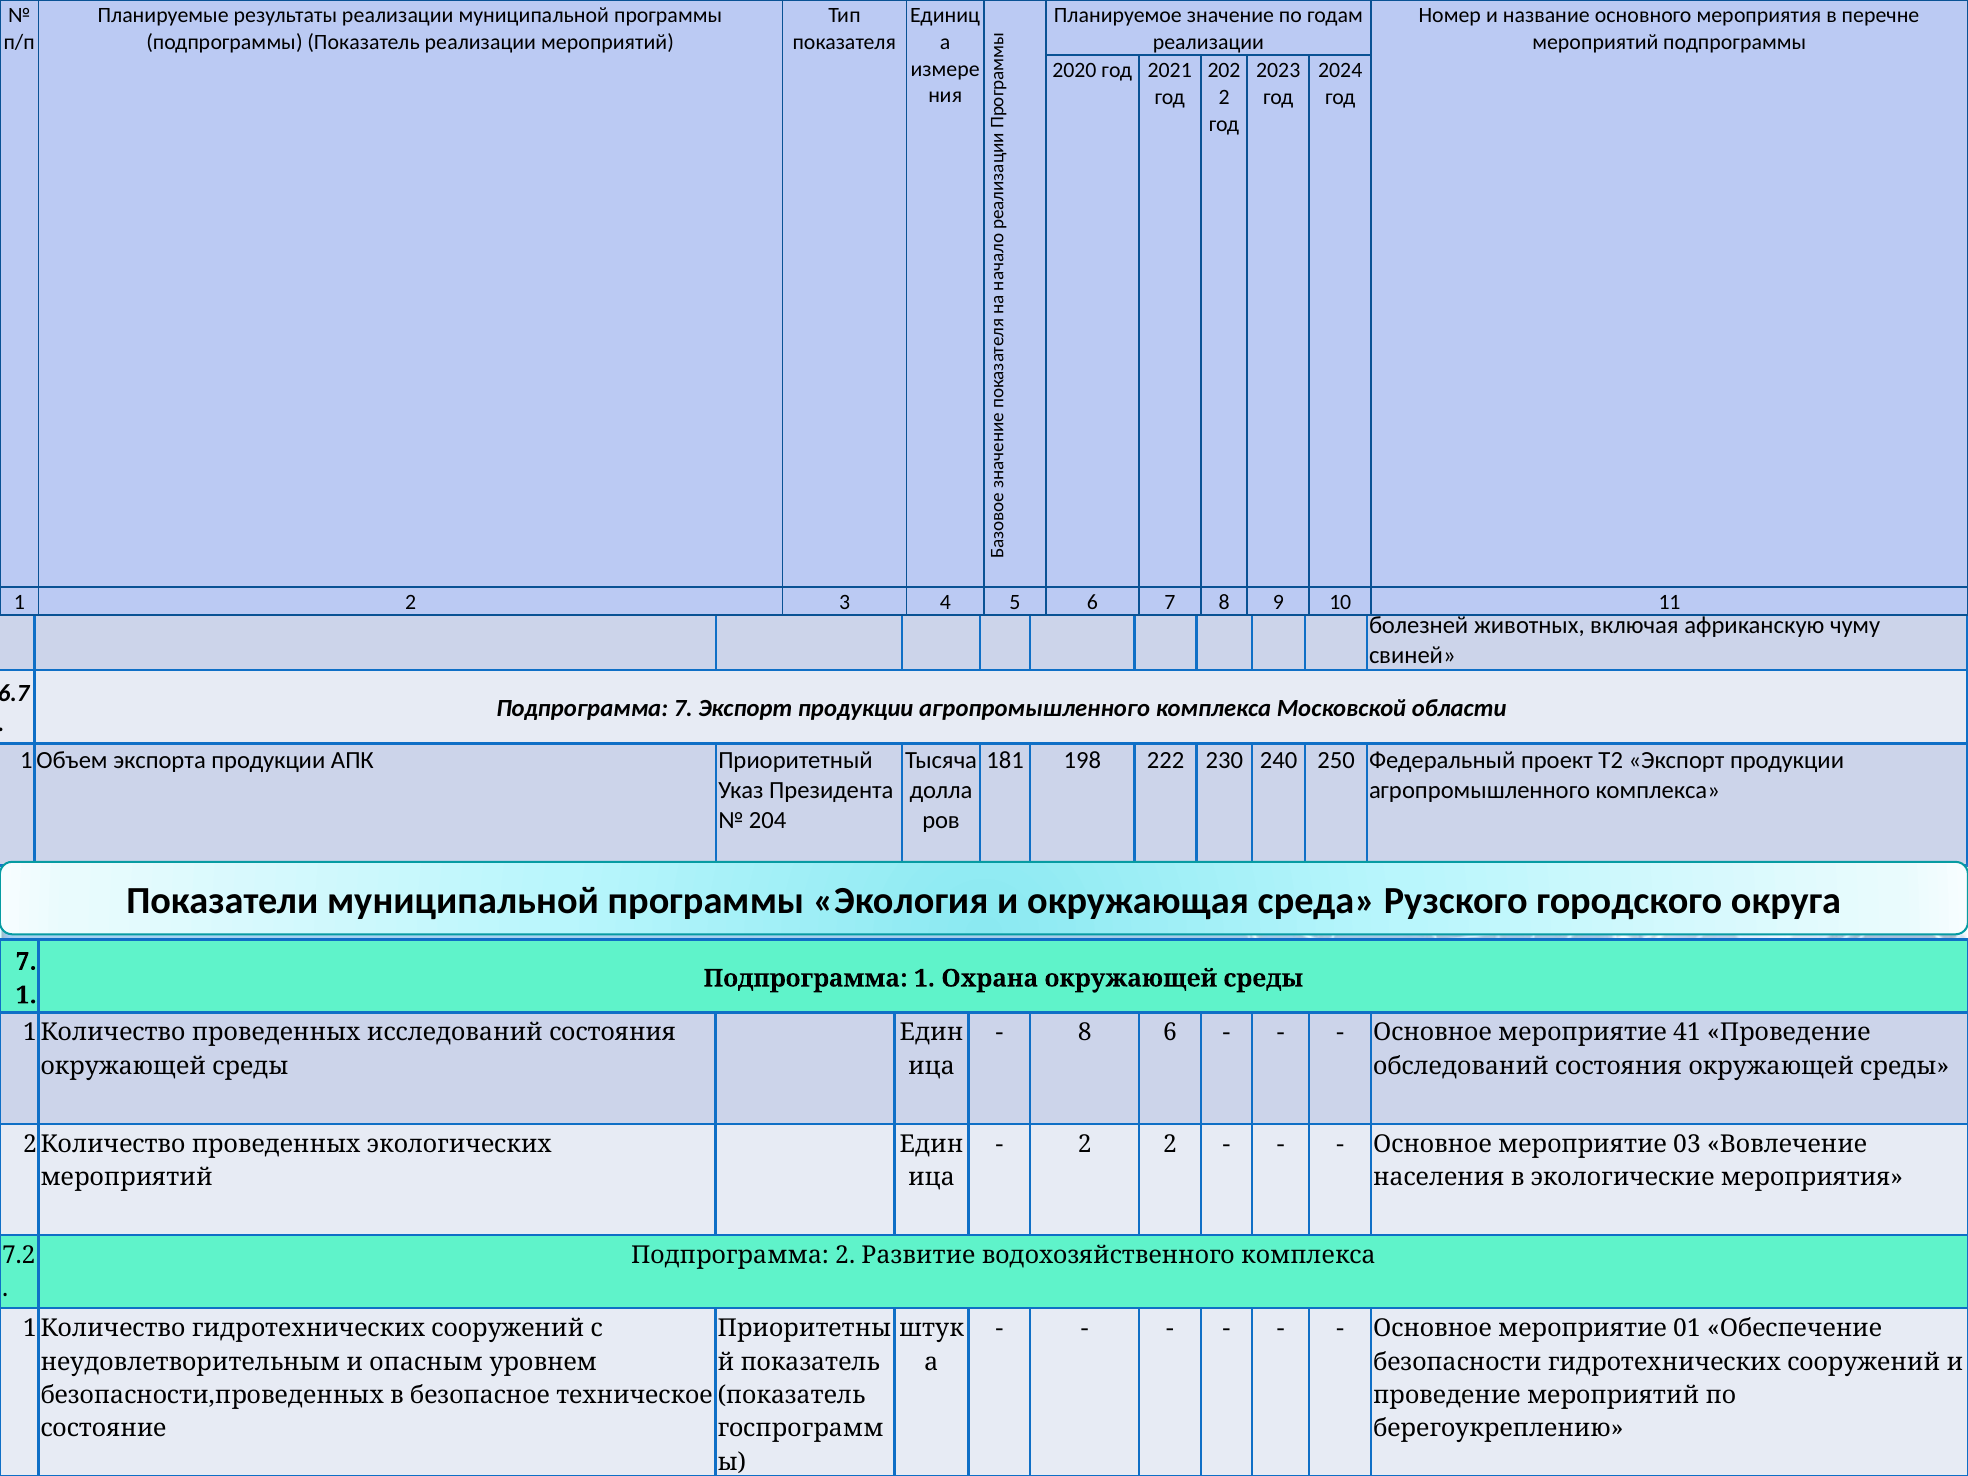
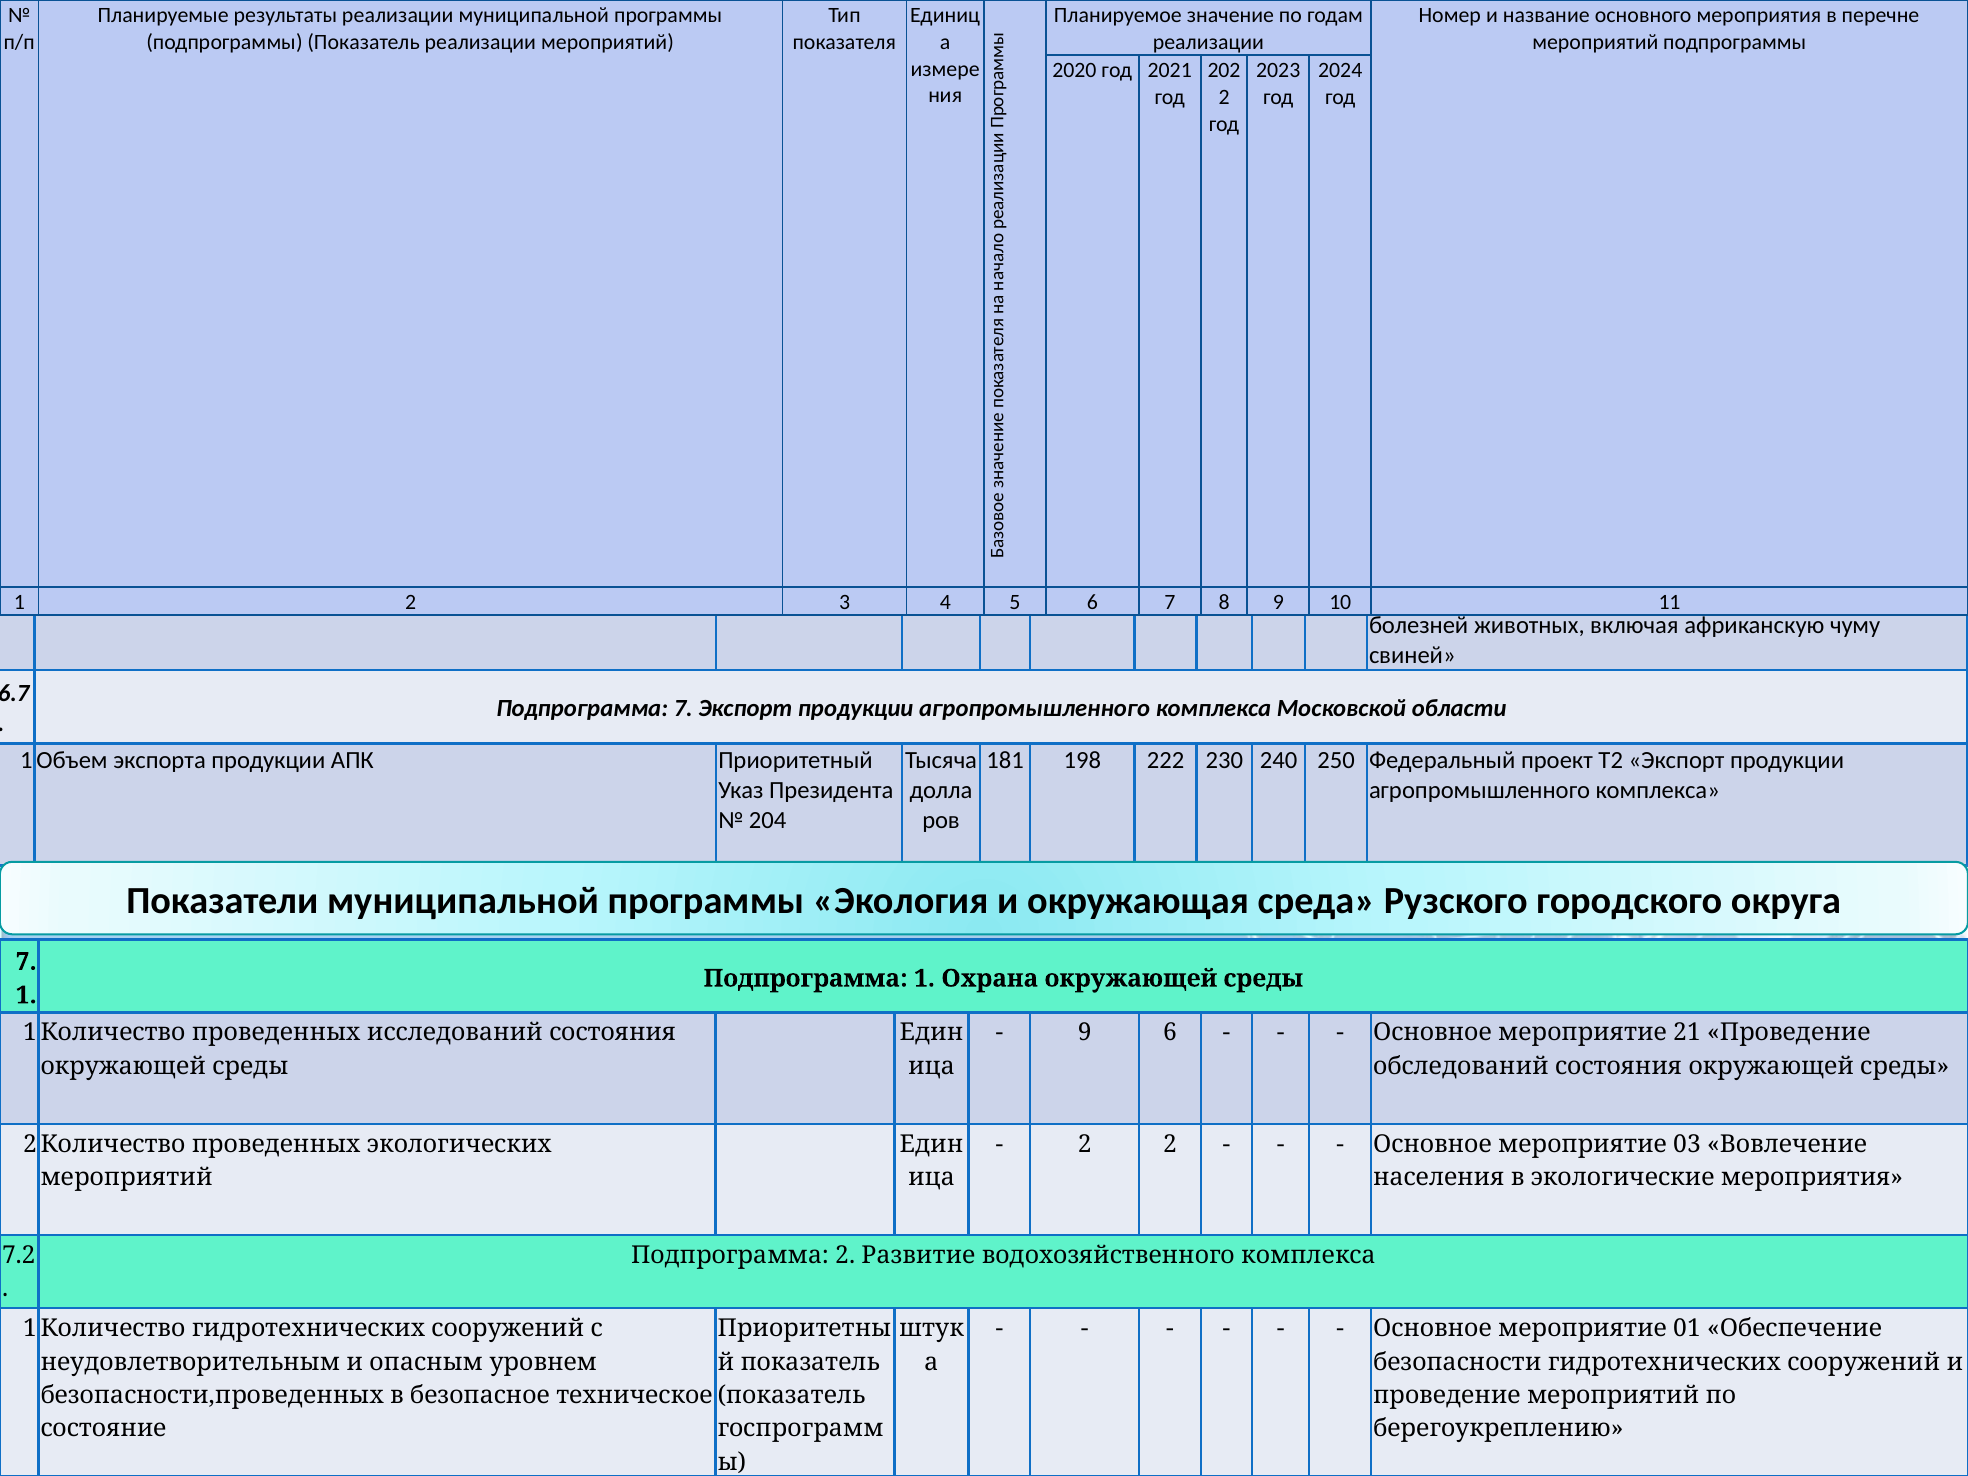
8: 8 -> 9 (1085, 1033)
41: 41 -> 21 (1687, 1033)
